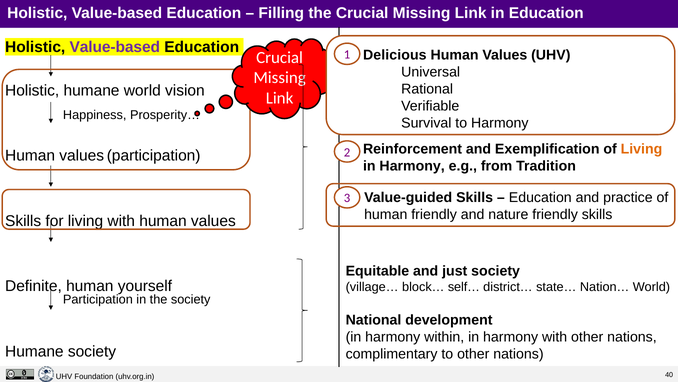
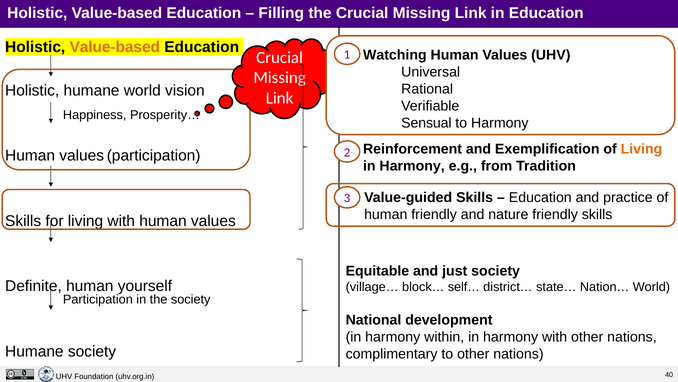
Value-based colour: purple -> orange (115, 47)
Delicious: Delicious -> Watching (395, 55)
Survival: Survival -> Sensual (426, 123)
